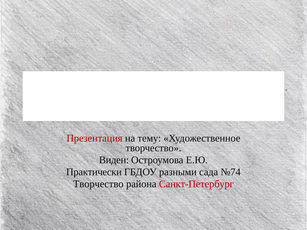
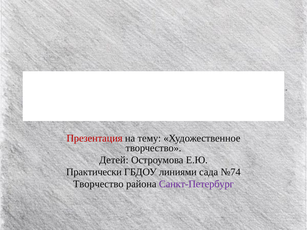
Виден: Виден -> Детей (114, 160)
разными: разными -> линиями (178, 172)
Санкт-Петербург colour: red -> purple (196, 184)
